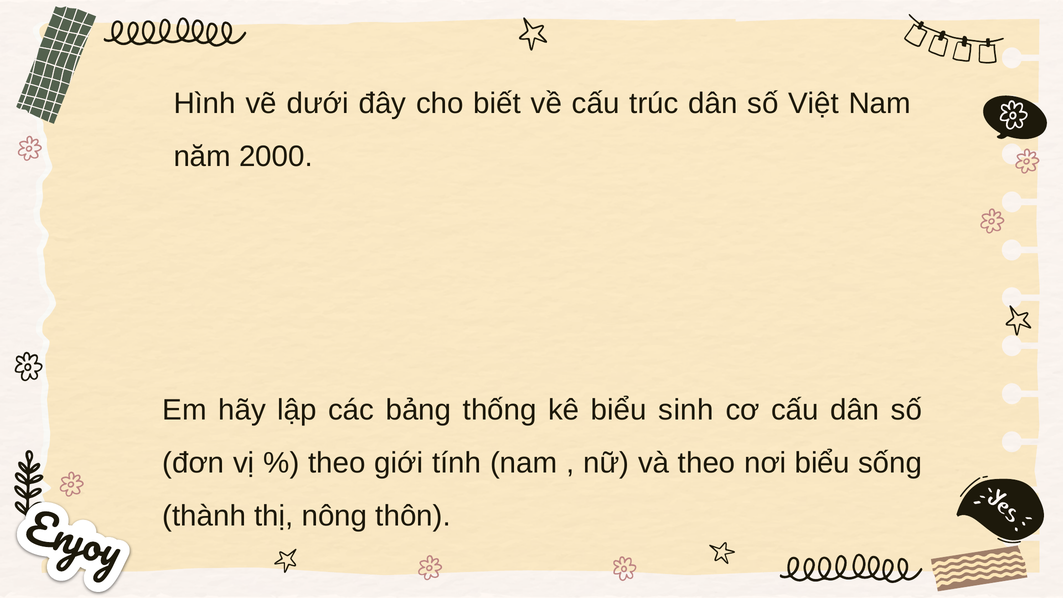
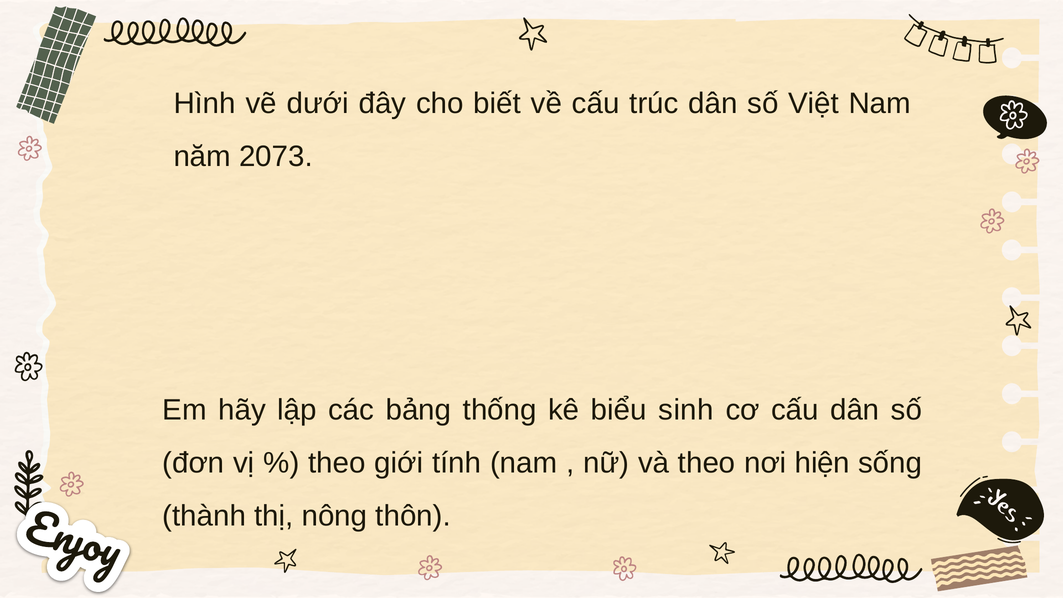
2000: 2000 -> 2073 (276, 157)
nơi biểu: biểu -> hiện (822, 463)
